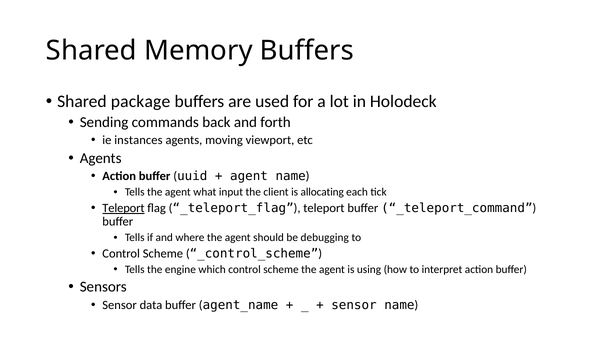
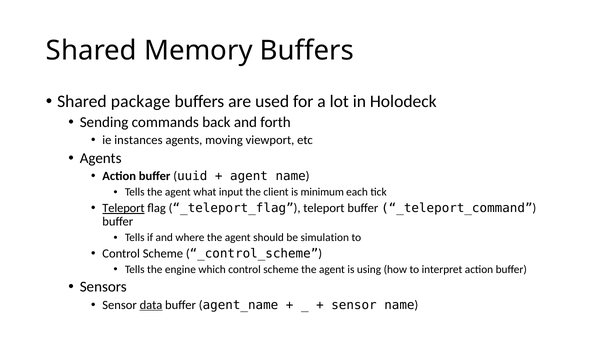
allocating: allocating -> minimum (322, 193)
debugging: debugging -> simulation (325, 238)
data underline: none -> present (151, 306)
